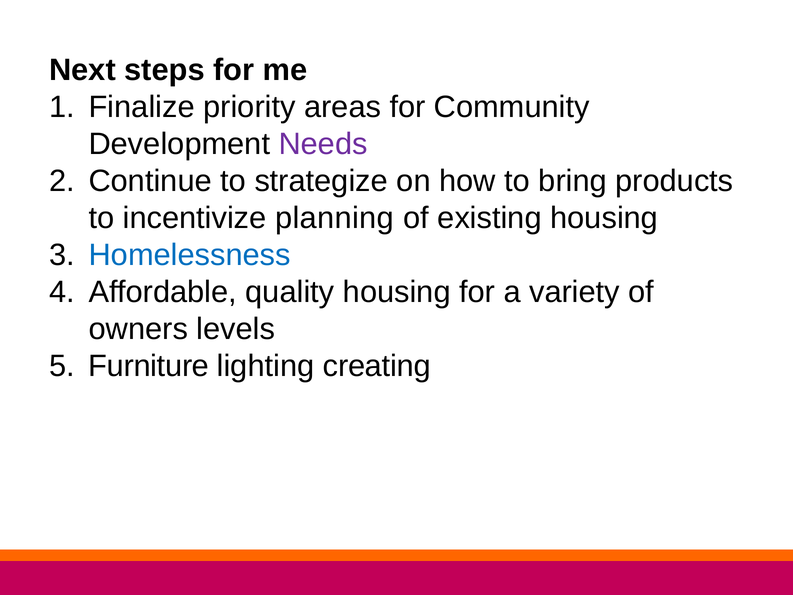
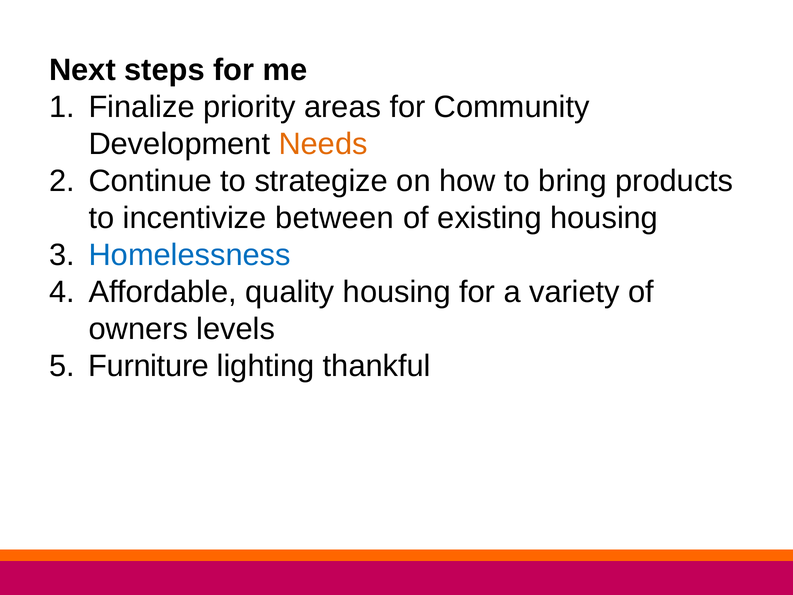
Needs colour: purple -> orange (323, 144)
planning: planning -> between (335, 218)
creating: creating -> thankful (377, 366)
